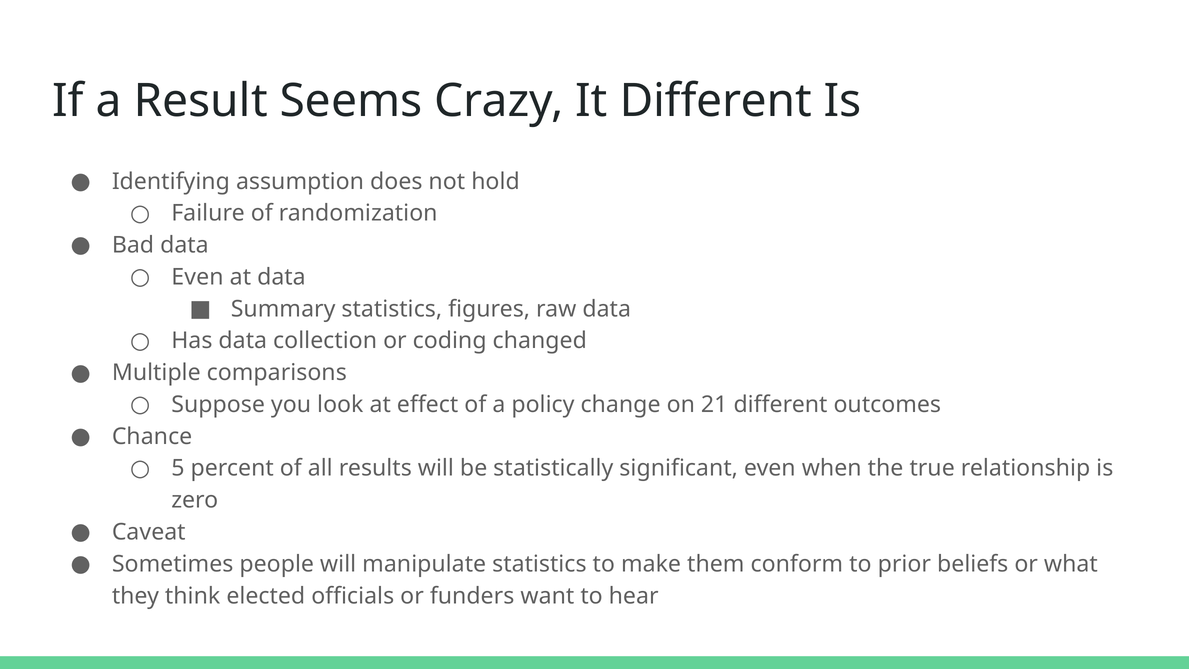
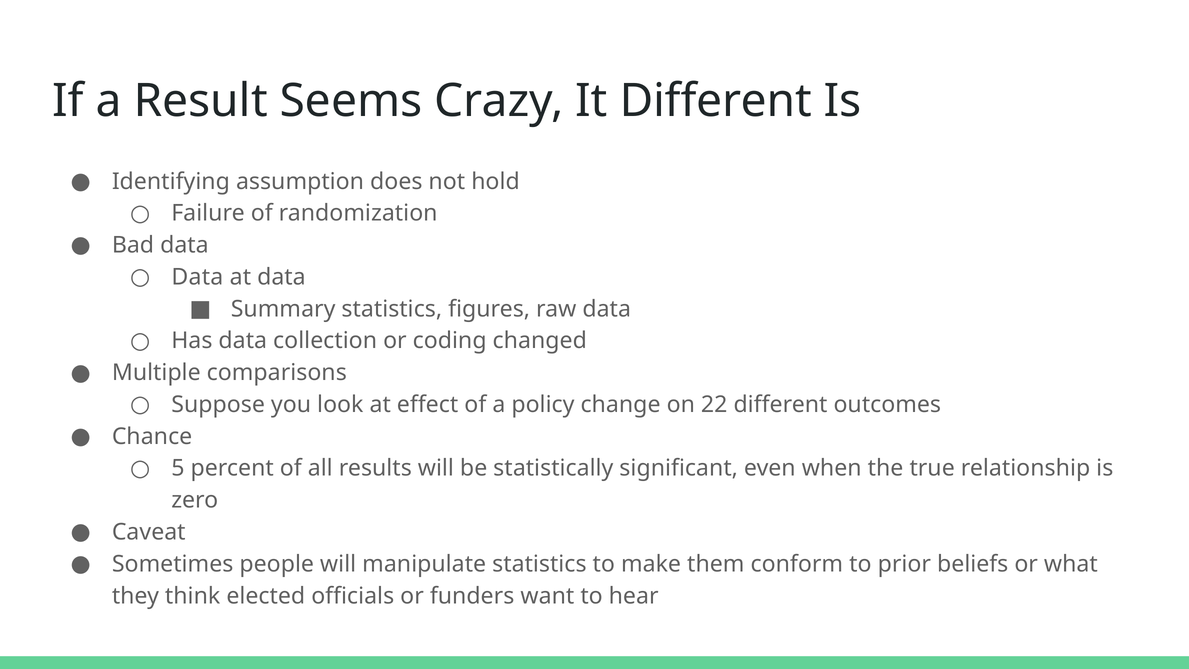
Even: Even -> Data (197, 277)
21: 21 -> 22 (714, 404)
